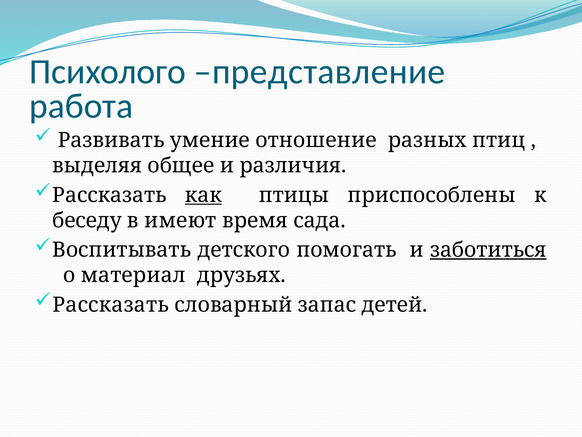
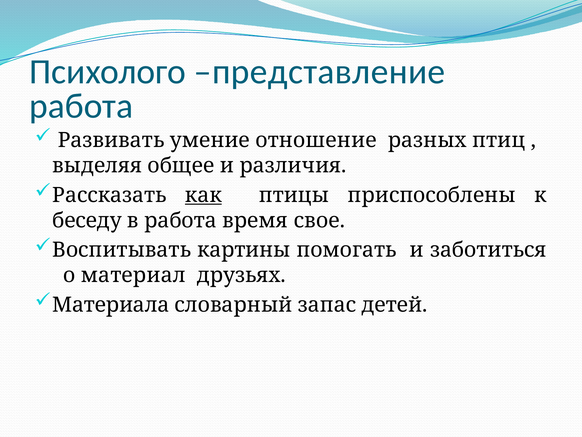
в имеют: имеют -> работа (180, 220)
сада: сада -> свое (319, 220)
детского: детского -> картины (244, 250)
заботиться underline: present -> none (488, 250)
Рассказать: Рассказать -> Материала (111, 304)
